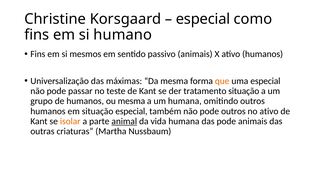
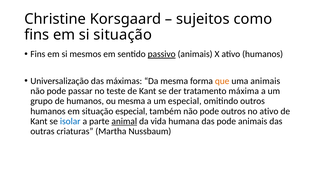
especial: especial -> sujeitos (203, 19)
si humano: humano -> situação (123, 35)
passivo underline: none -> present (162, 54)
uma especial: especial -> animais (265, 81)
tratamento situação: situação -> máxima (244, 91)
um humana: humana -> especial (185, 101)
isolar colour: orange -> blue (70, 121)
